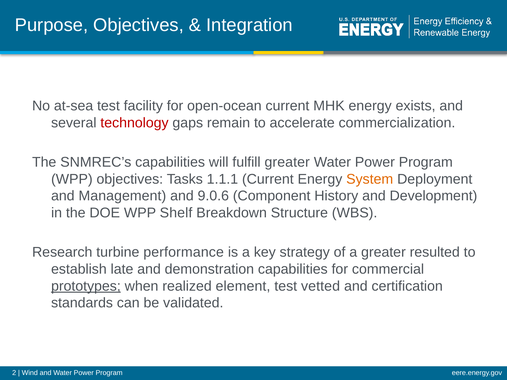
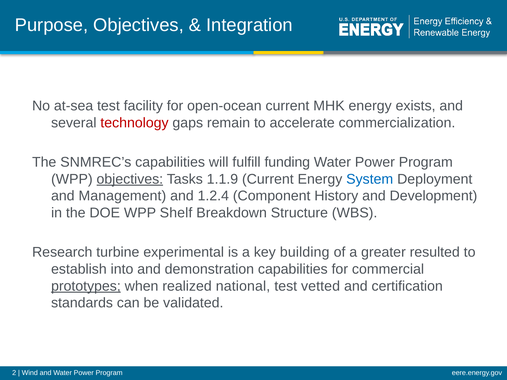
fulfill greater: greater -> funding (287, 162)
objectives underline: none -> present (130, 179)
1.1.1: 1.1.1 -> 1.1.9 (222, 179)
System colour: orange -> blue (370, 179)
9.0.6: 9.0.6 -> 1.2.4 (213, 196)
performance: performance -> experimental (184, 252)
strategy: strategy -> building (305, 252)
late: late -> into (122, 269)
element: element -> national (243, 286)
